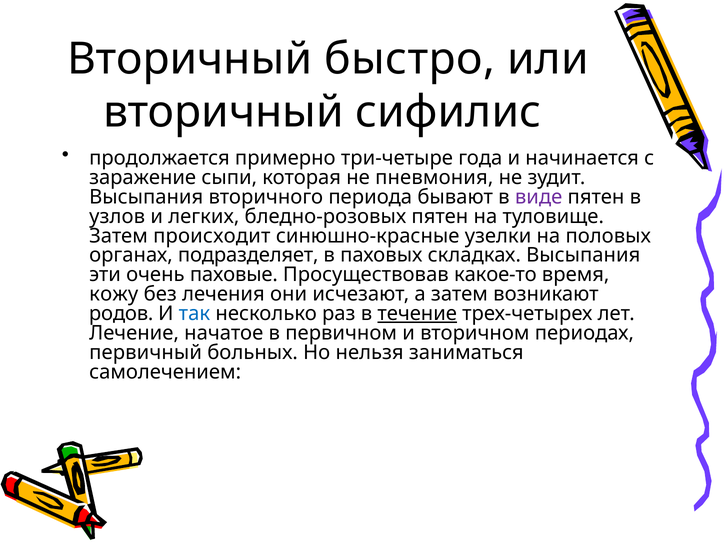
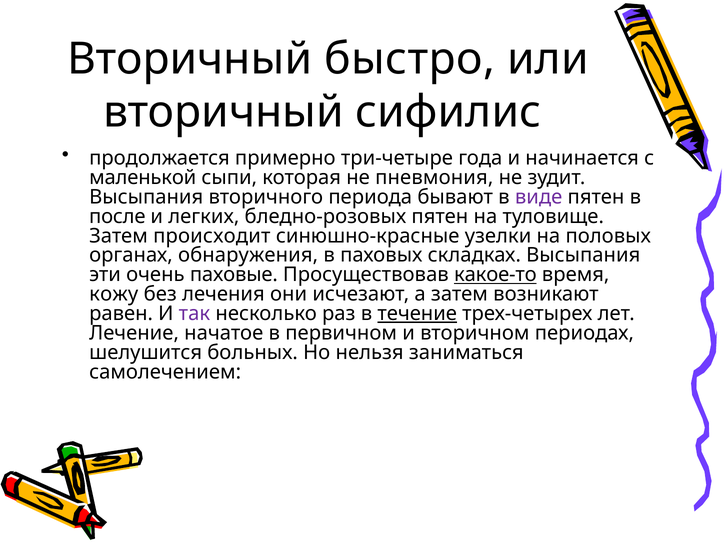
заражение: заражение -> маленькой (143, 178)
узлов: узлов -> после (117, 216)
подразделяет: подразделяет -> обнаружения (248, 255)
какое-то underline: none -> present (495, 275)
родов: родов -> равен (121, 314)
так colour: blue -> purple (194, 314)
первичный: первичный -> шелушится (146, 352)
